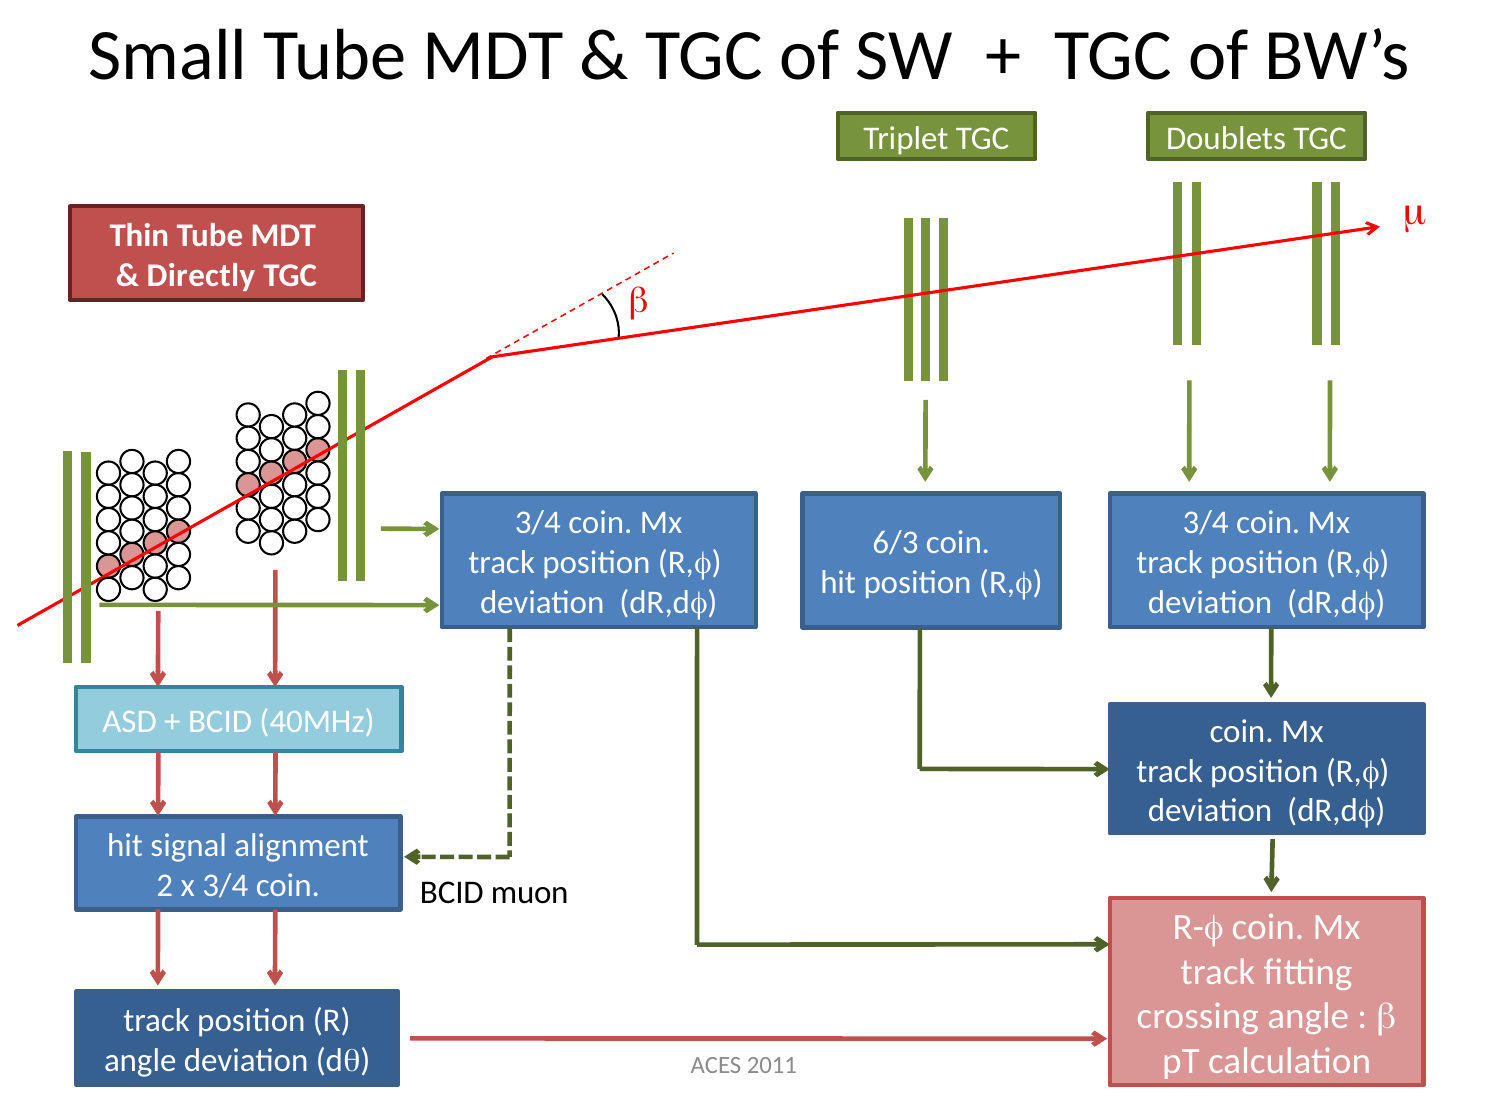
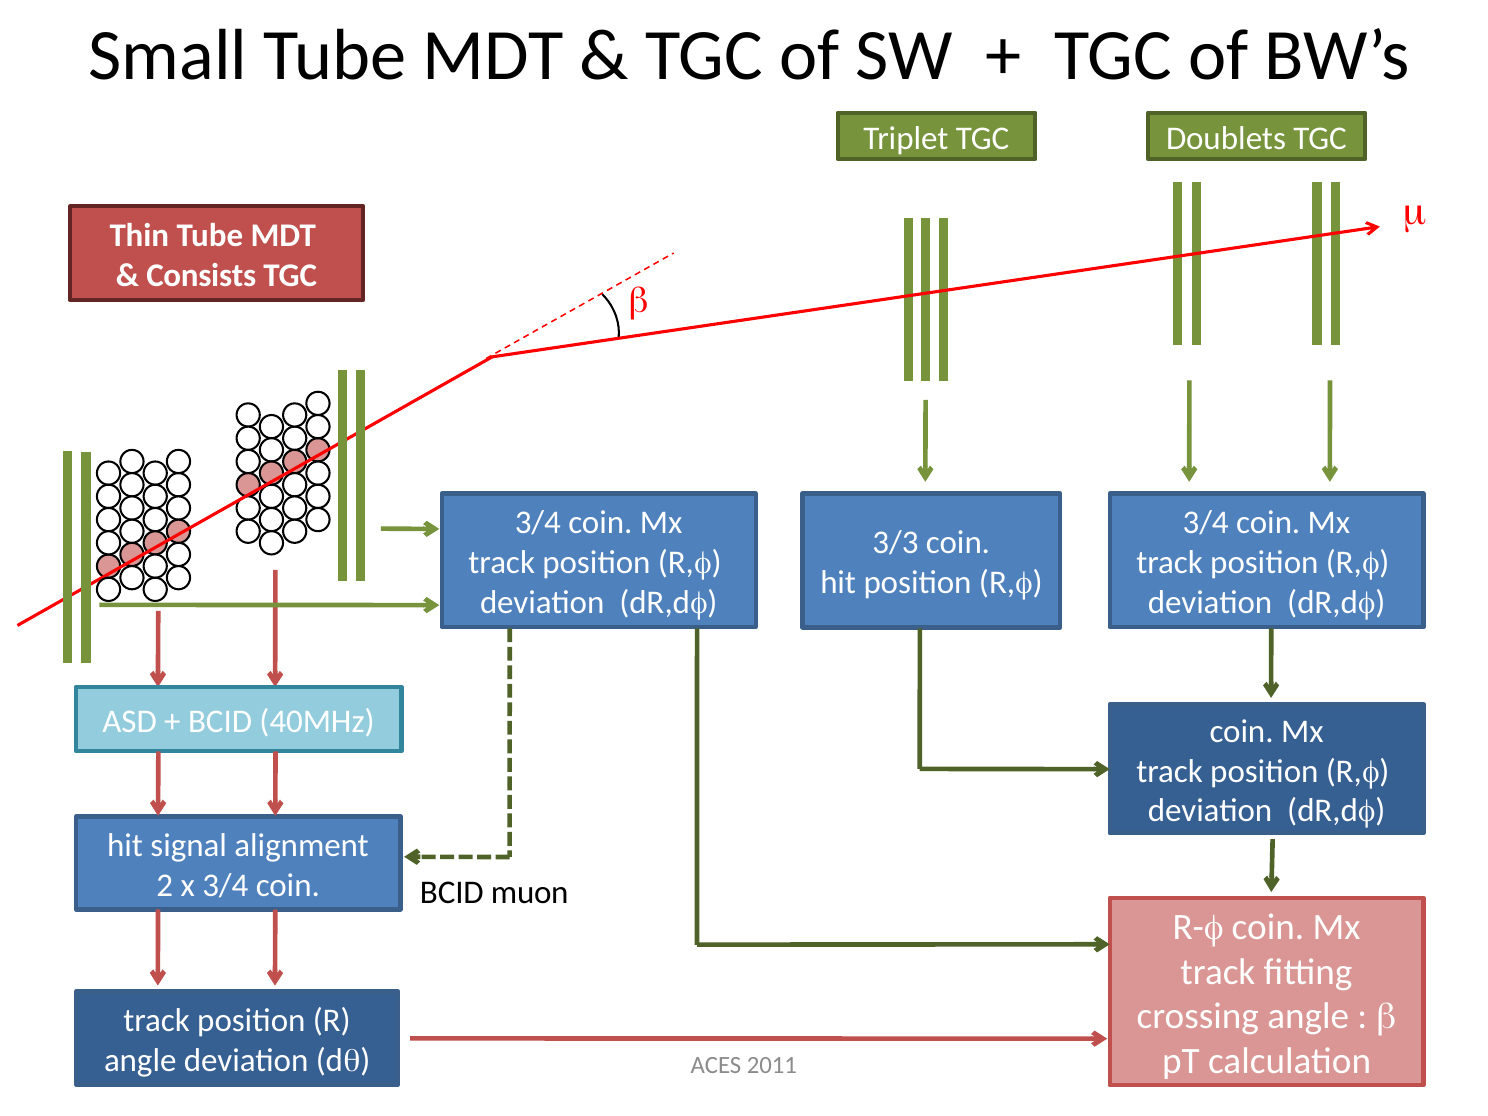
Directly: Directly -> Consists (201, 275)
6/3: 6/3 -> 3/3 (896, 543)
